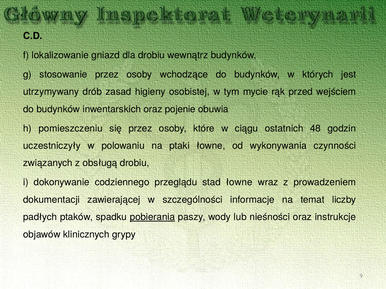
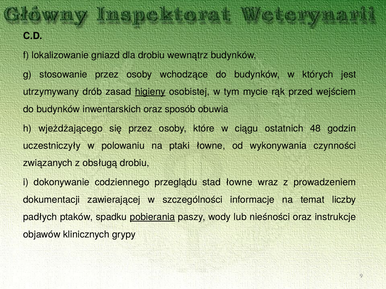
higieny underline: none -> present (150, 92)
pojenie: pojenie -> sposób (180, 109)
pomieszczeniu: pomieszczeniu -> wjeżdżającego (71, 129)
